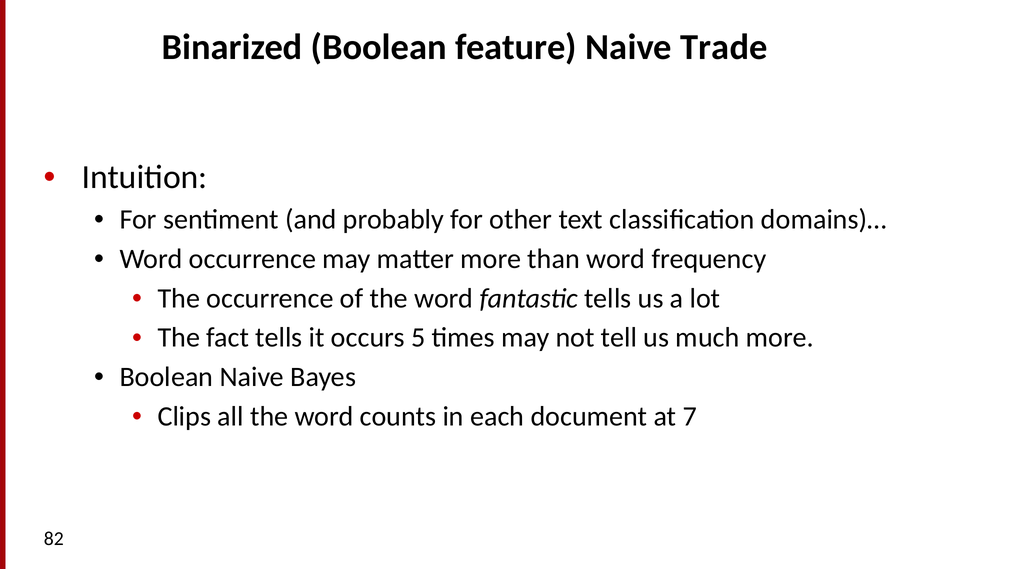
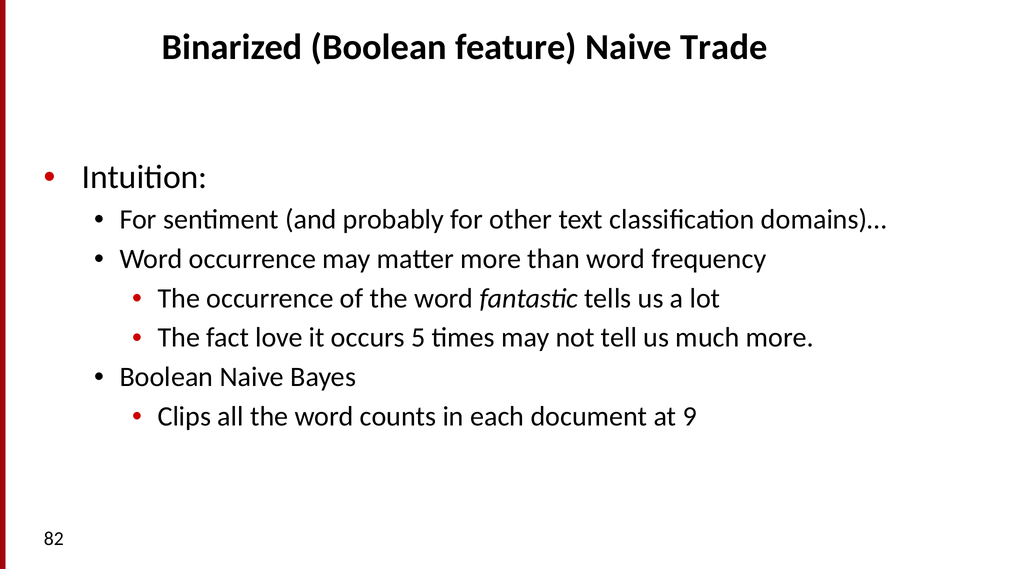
fact tells: tells -> love (279, 337)
7: 7 -> 9 (690, 416)
